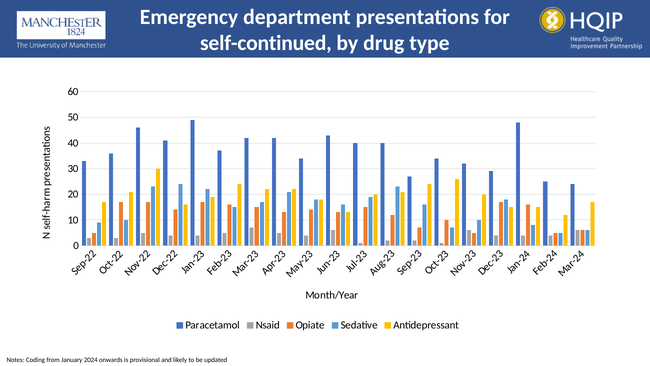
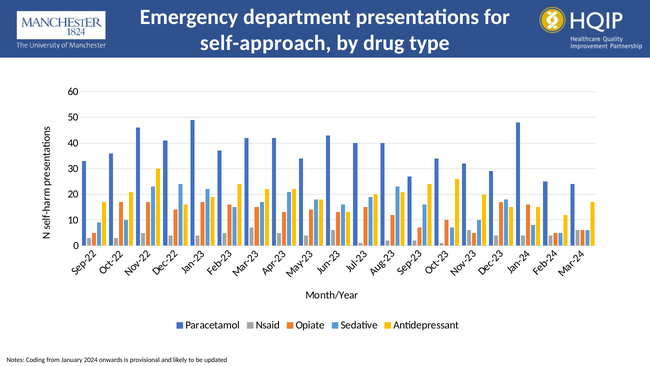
self-continued: self-continued -> self-approach (266, 43)
